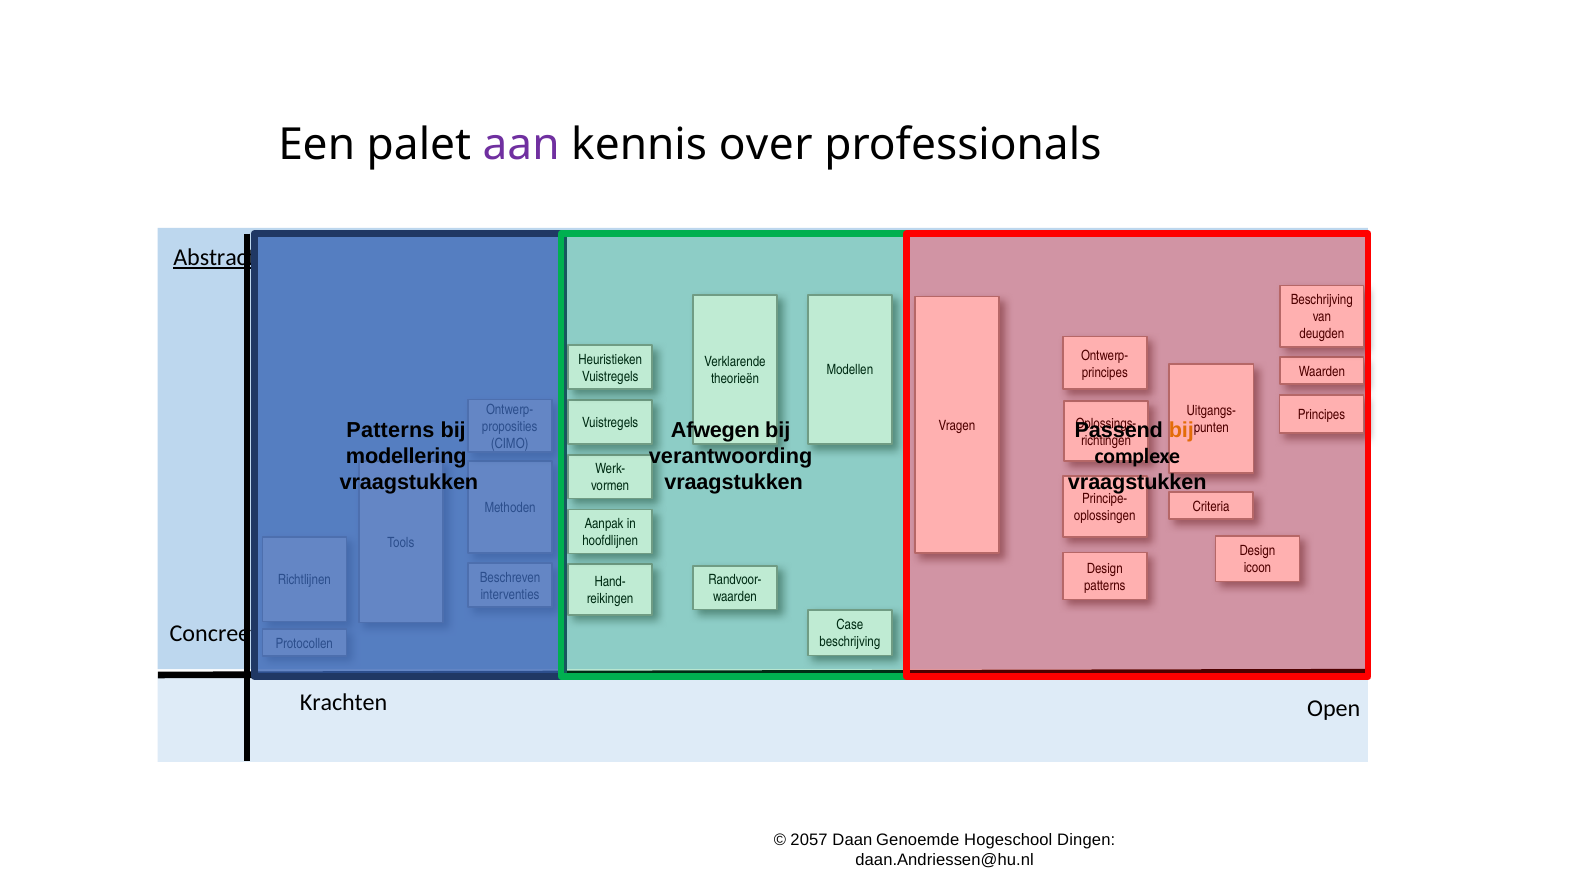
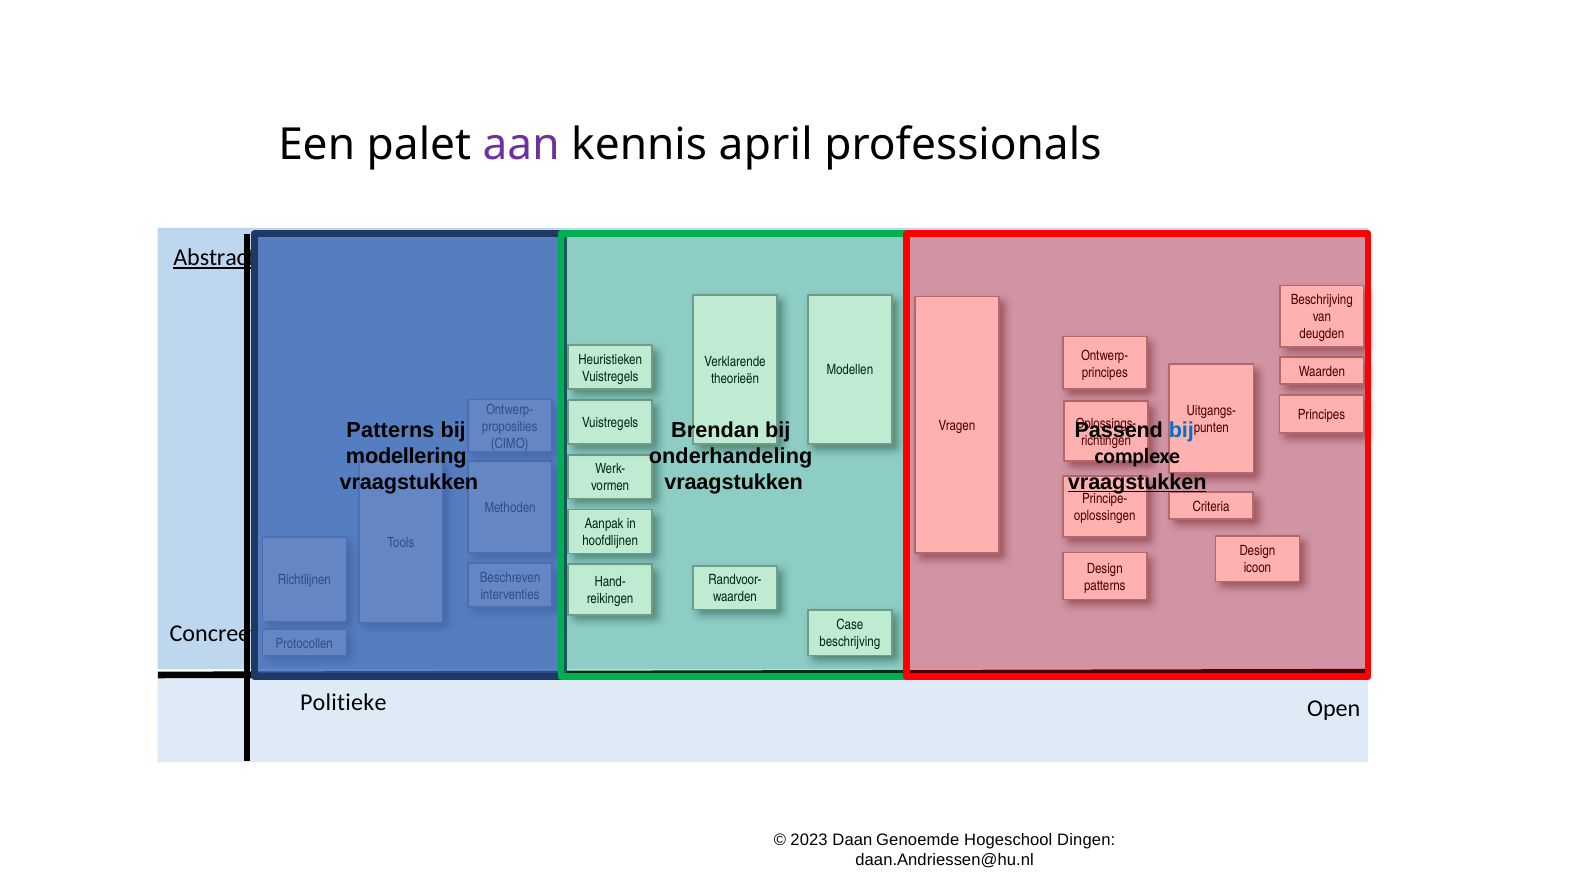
over: over -> april (766, 145)
Afwegen: Afwegen -> Brendan (715, 431)
bij colour: orange -> blue (1181, 431)
verantwoording: verantwoording -> onderhandeling (731, 456)
vraagstukken underline: none -> present (1137, 482)
Krachten: Krachten -> Politieke (343, 702)
2057: 2057 -> 2023 (809, 840)
